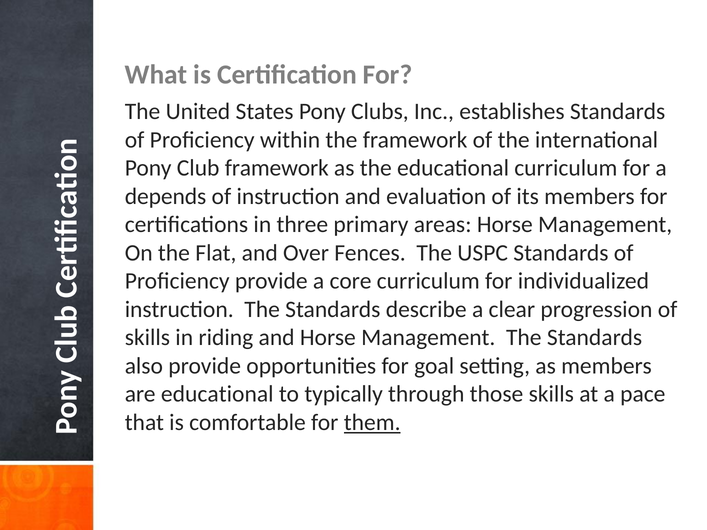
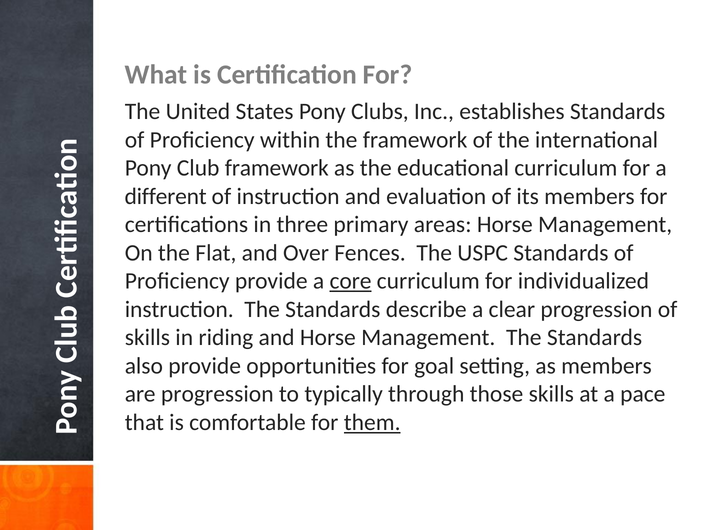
depends: depends -> different (166, 196)
core underline: none -> present (351, 281)
are educational: educational -> progression (217, 394)
